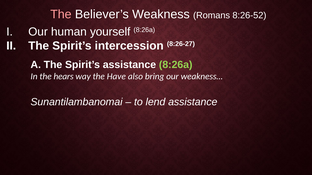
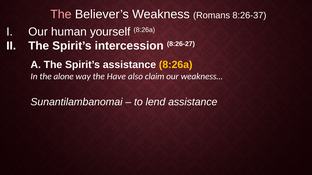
8:26-52: 8:26-52 -> 8:26-37 (249, 15)
8:26a colour: light green -> yellow (176, 65)
hears: hears -> alone (64, 76)
bring: bring -> claim (155, 76)
